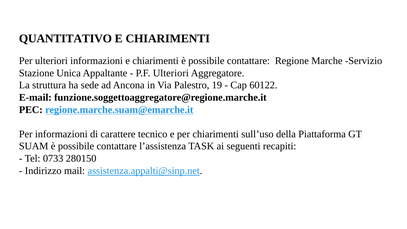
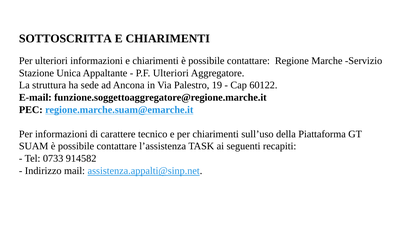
QUANTITATIVO: QUANTITATIVO -> SOTTOSCRITTA (65, 39)
280150: 280150 -> 914582 (81, 158)
